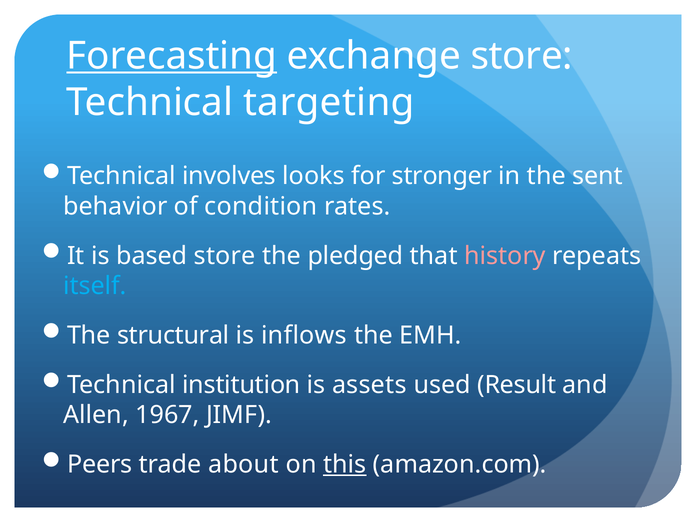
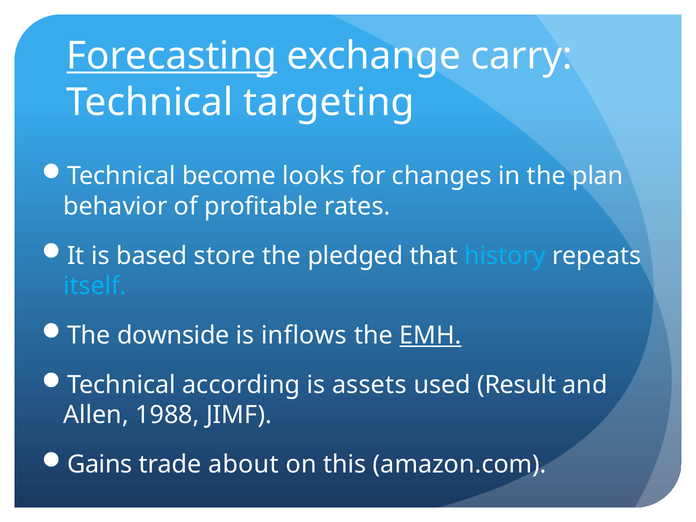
exchange store: store -> carry (522, 56)
involves: involves -> become (229, 176)
stronger: stronger -> changes (442, 176)
sent: sent -> plan (598, 176)
condition: condition -> profitable (261, 206)
history colour: pink -> light blue (505, 256)
structural: structural -> downside (173, 335)
EMH underline: none -> present (430, 335)
institution: institution -> according (241, 385)
1967: 1967 -> 1988 (167, 415)
Peers: Peers -> Gains (100, 464)
this underline: present -> none (345, 464)
